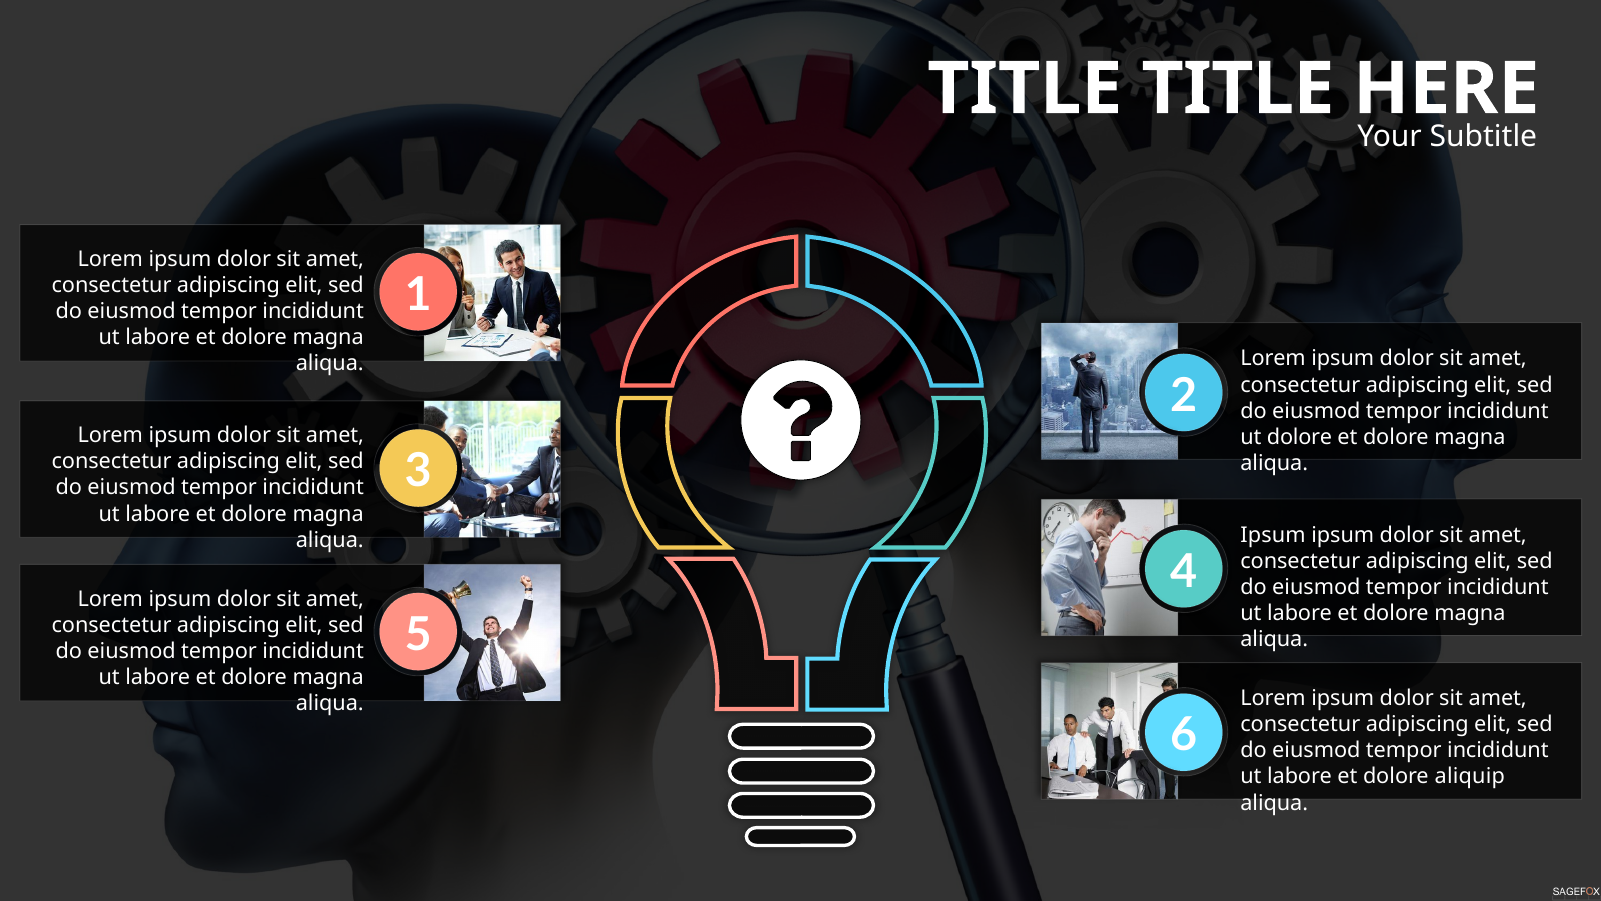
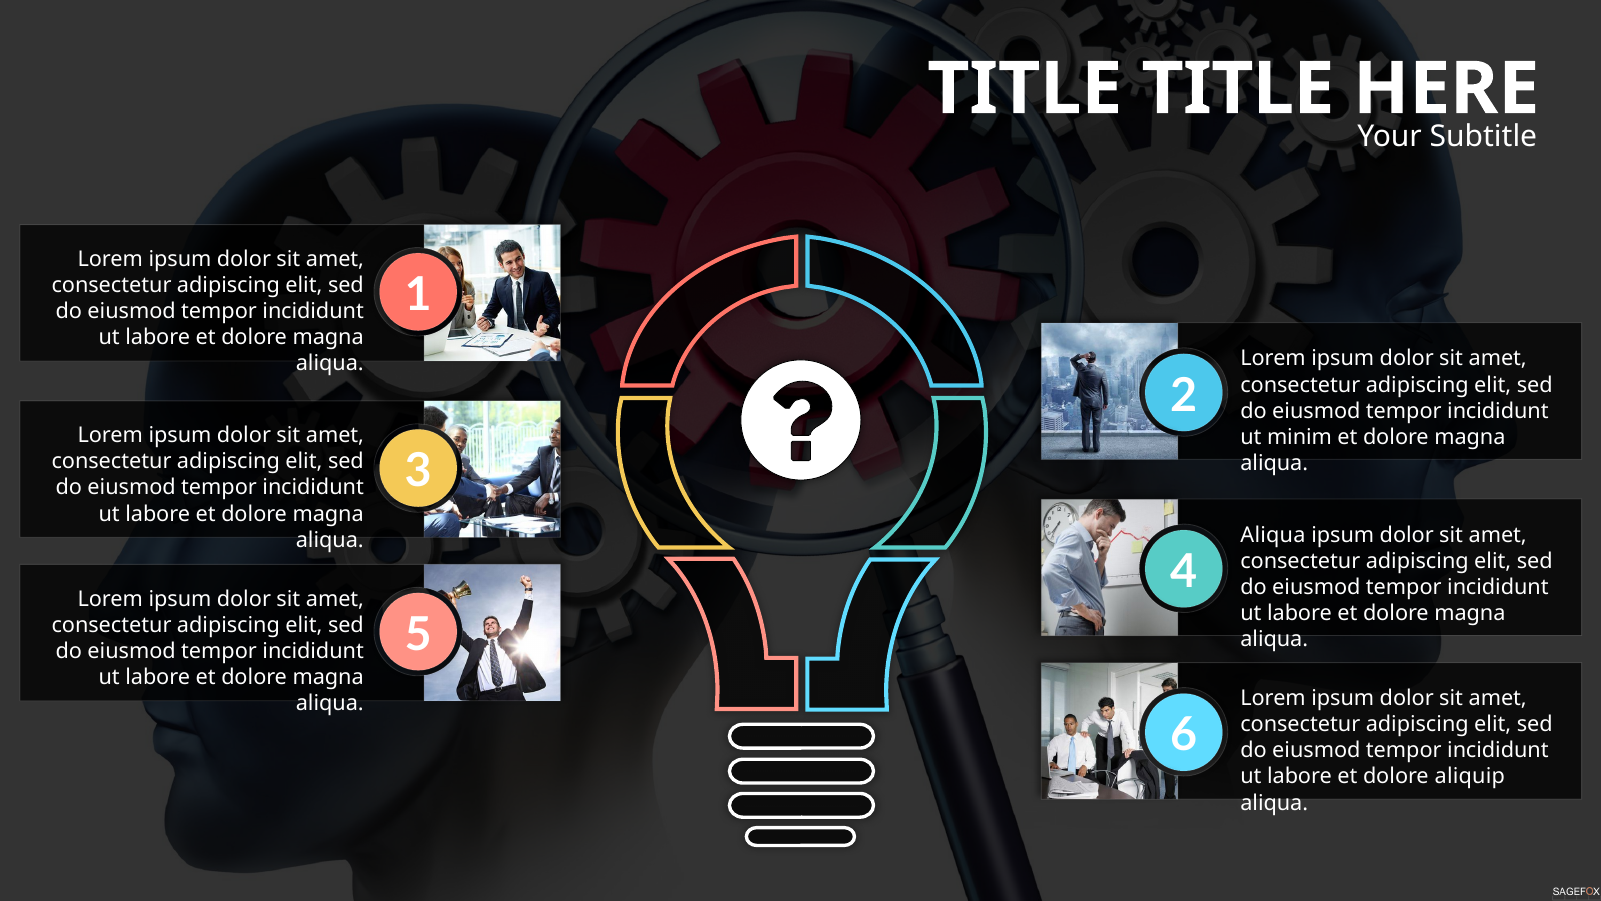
ut dolore: dolore -> minim (1299, 437)
Ipsum: Ipsum -> Aliqua (1273, 535)
